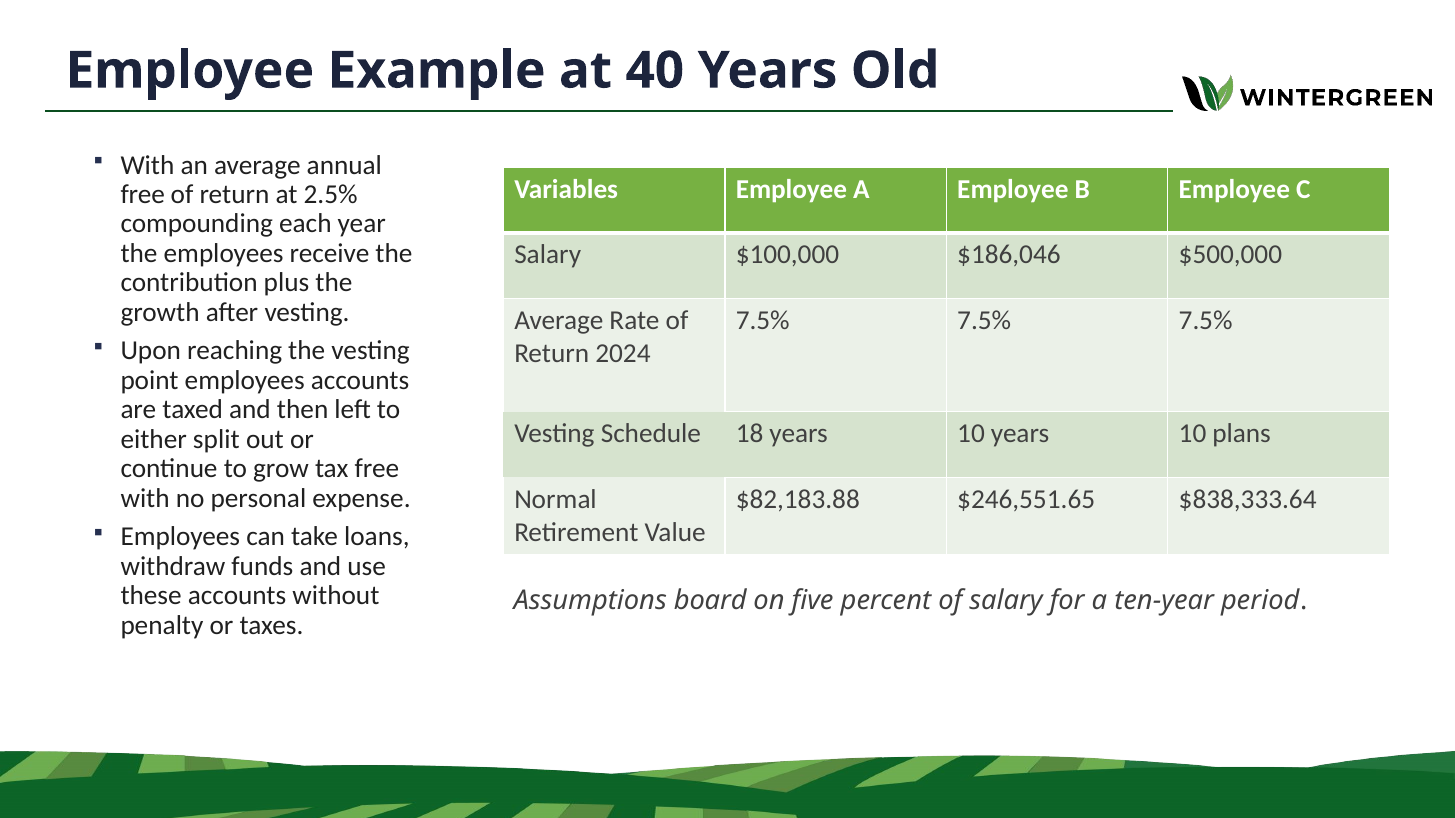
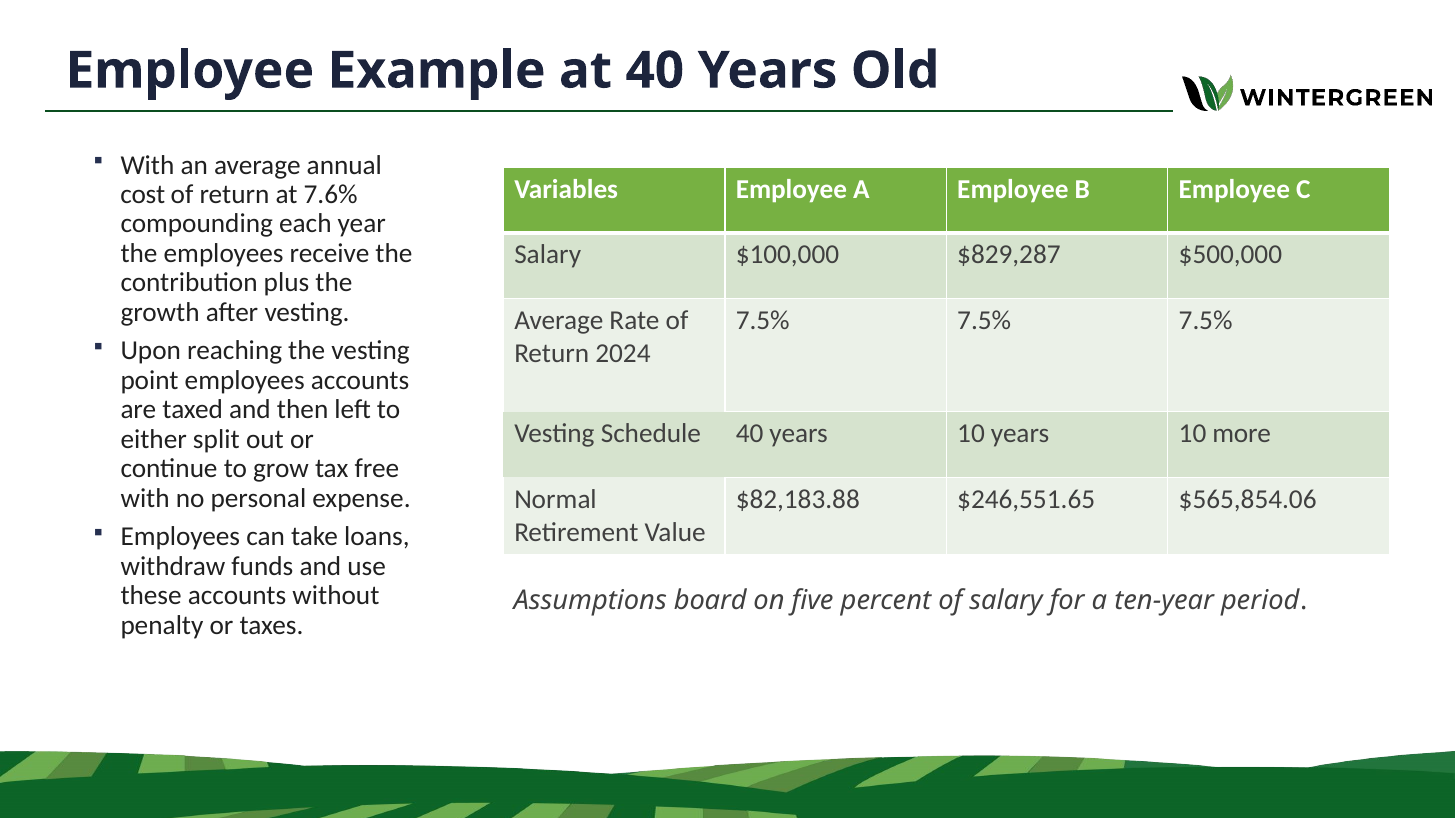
free: free -> cost (143, 195)
2.5%: 2.5% -> 7.6% (331, 195)
$186,046: $186,046 -> $829,287 (1009, 255)
Schedule 18: 18 -> 40 (750, 434)
plans: plans -> more (1242, 434)
$838,333.64: $838,333.64 -> $565,854.06 (1248, 500)
